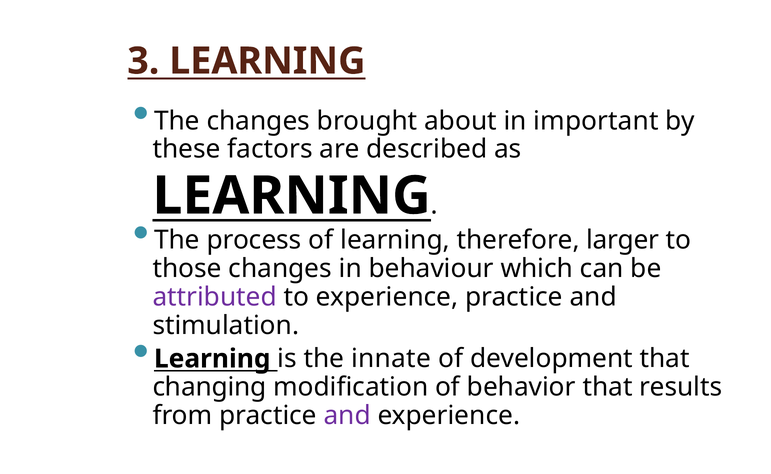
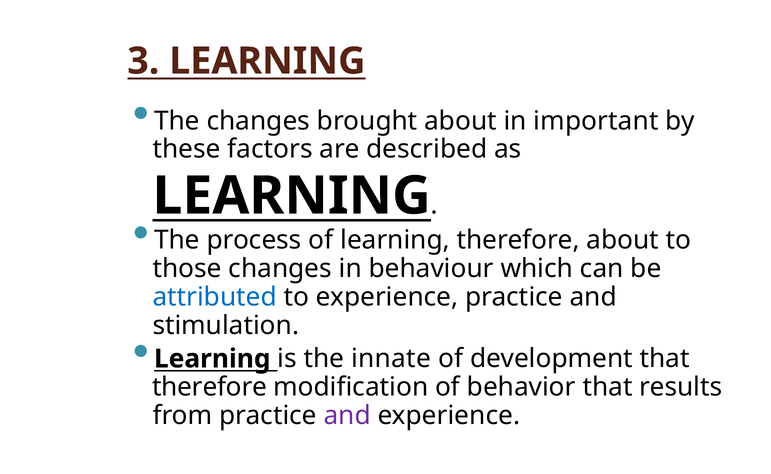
therefore larger: larger -> about (623, 240)
attributed colour: purple -> blue (215, 297)
changing: changing -> therefore (210, 387)
